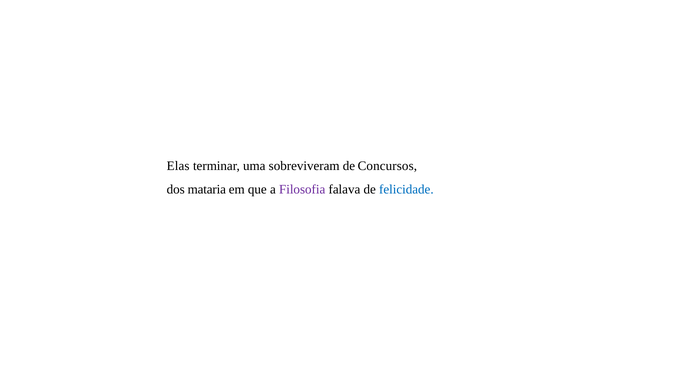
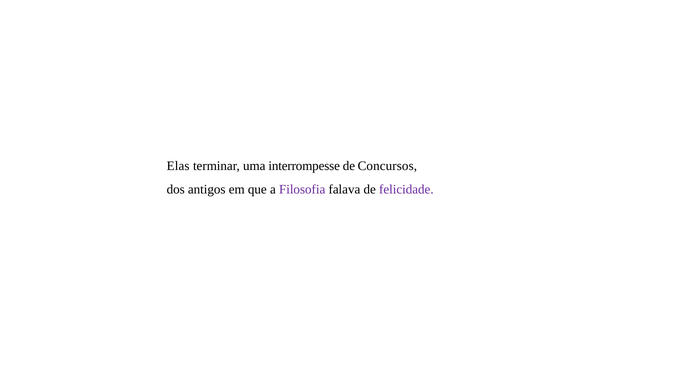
sobreviveram: sobreviveram -> interrompesse (304, 166)
mataria: mataria -> antigos (207, 189)
felicidade colour: blue -> purple (406, 189)
